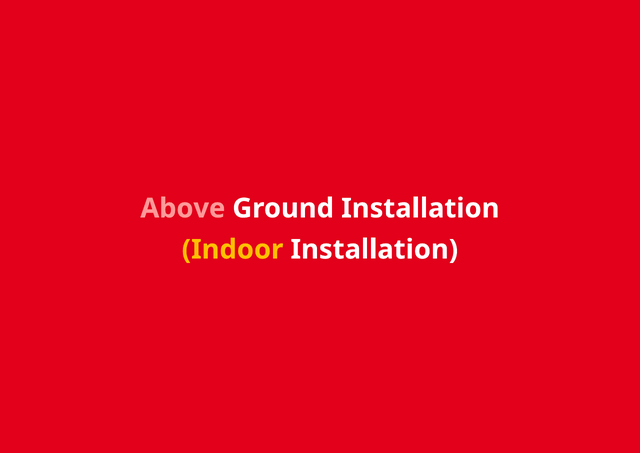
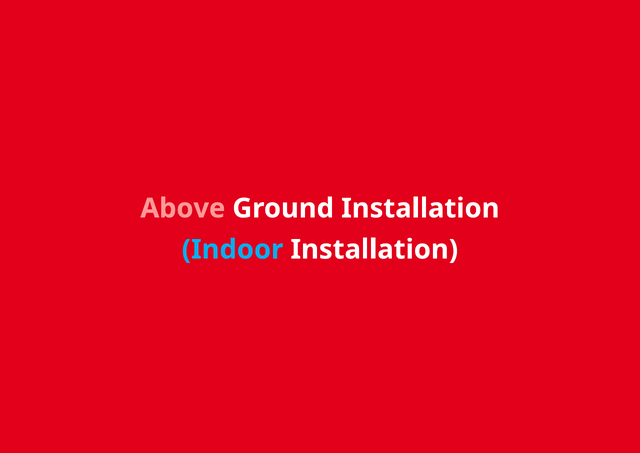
Indoor colour: yellow -> light blue (233, 249)
